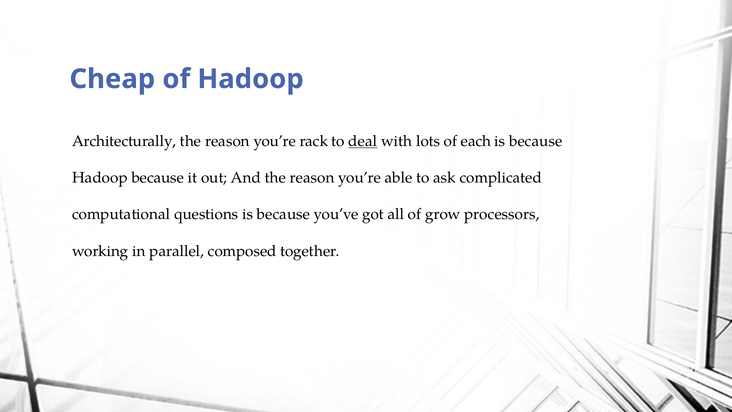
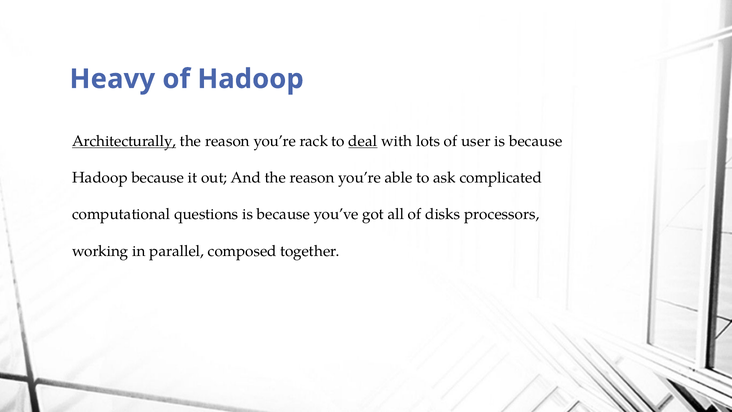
Cheap: Cheap -> Heavy (112, 79)
Architecturally underline: none -> present (124, 141)
each: each -> user (476, 141)
grow: grow -> disks (443, 214)
